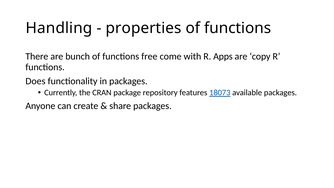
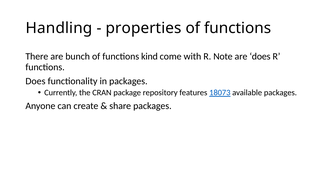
free: free -> kind (149, 56)
Apps: Apps -> Note (223, 56)
are copy: copy -> does (260, 56)
